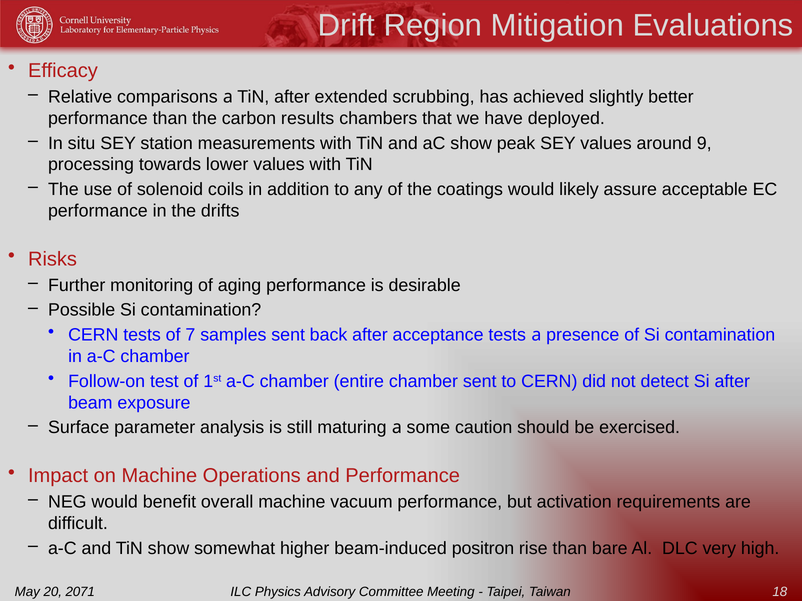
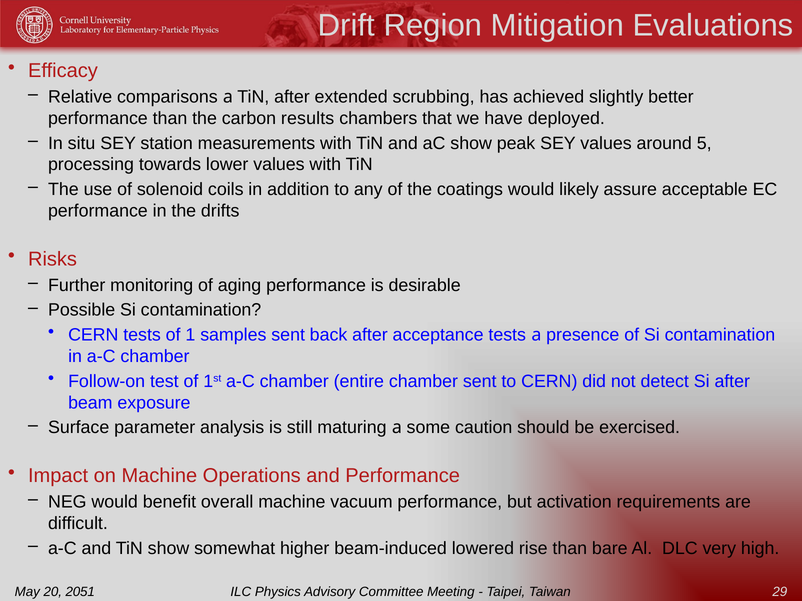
9: 9 -> 5 (704, 143)
7: 7 -> 1 (190, 335)
positron: positron -> lowered (483, 549)
2071: 2071 -> 2051 (80, 592)
18: 18 -> 29 (780, 592)
